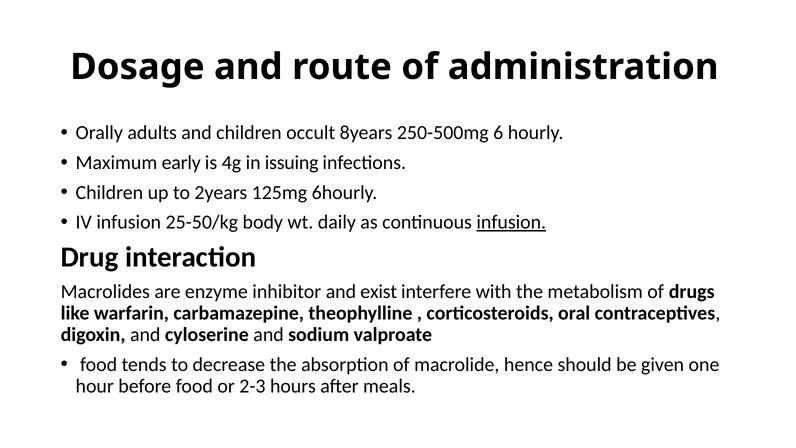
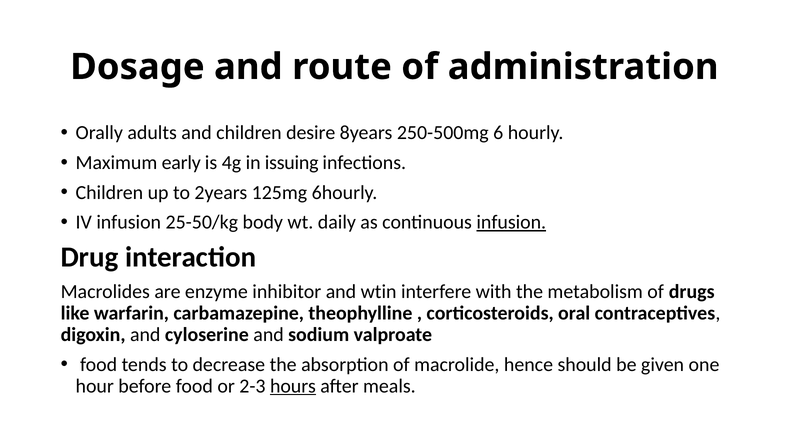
occult: occult -> desire (311, 133)
exist: exist -> wtin (379, 292)
hours underline: none -> present (293, 386)
